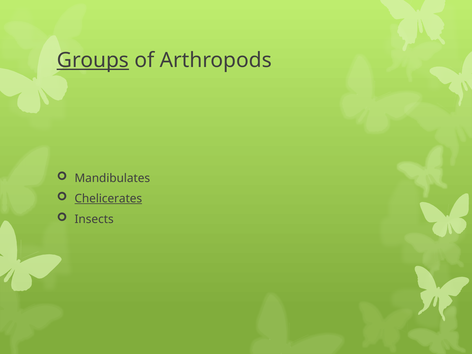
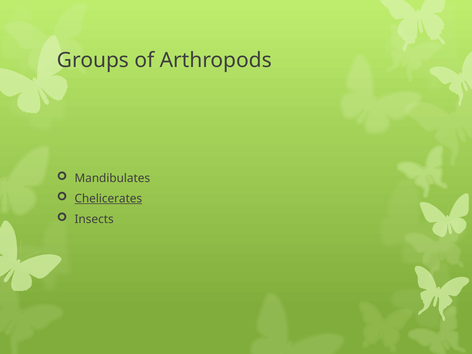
Groups underline: present -> none (93, 60)
